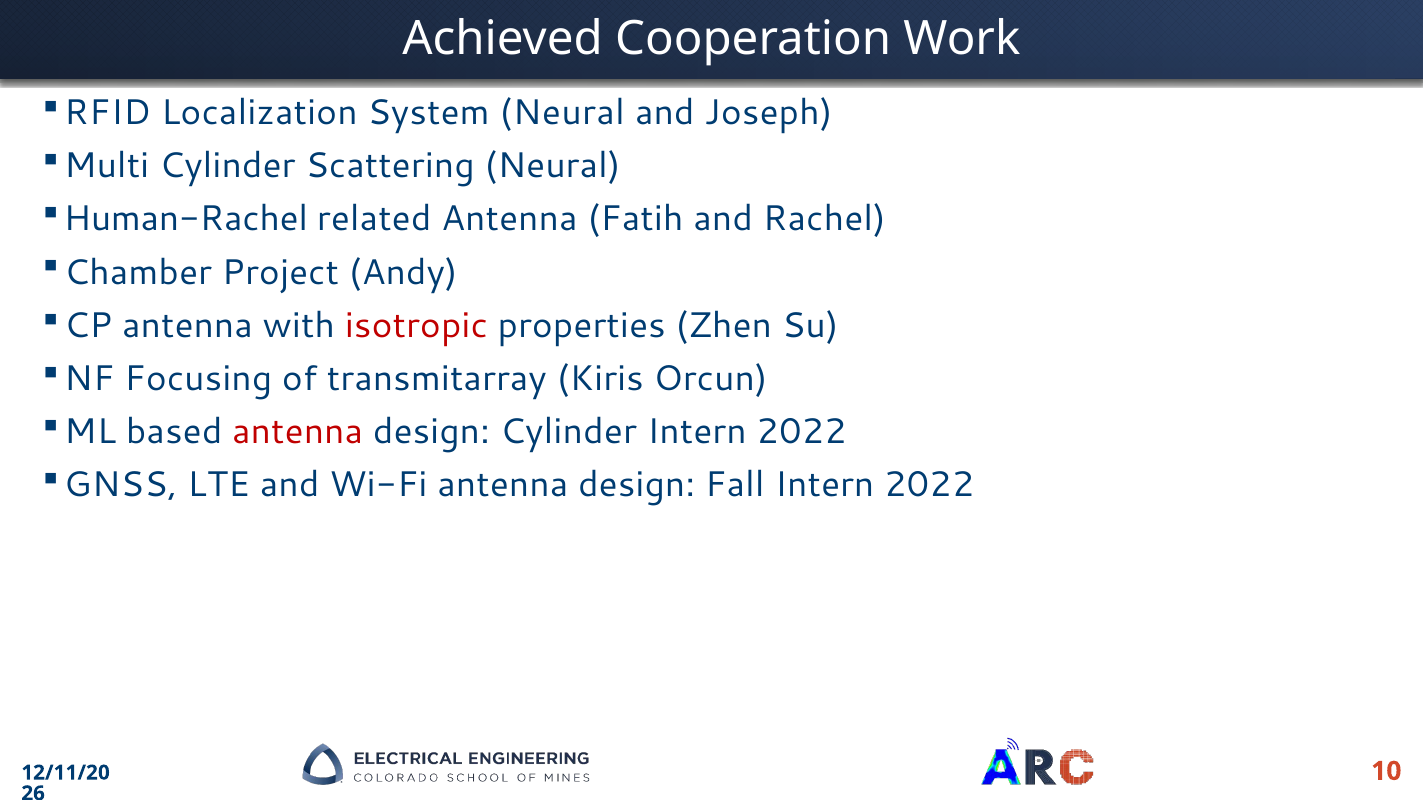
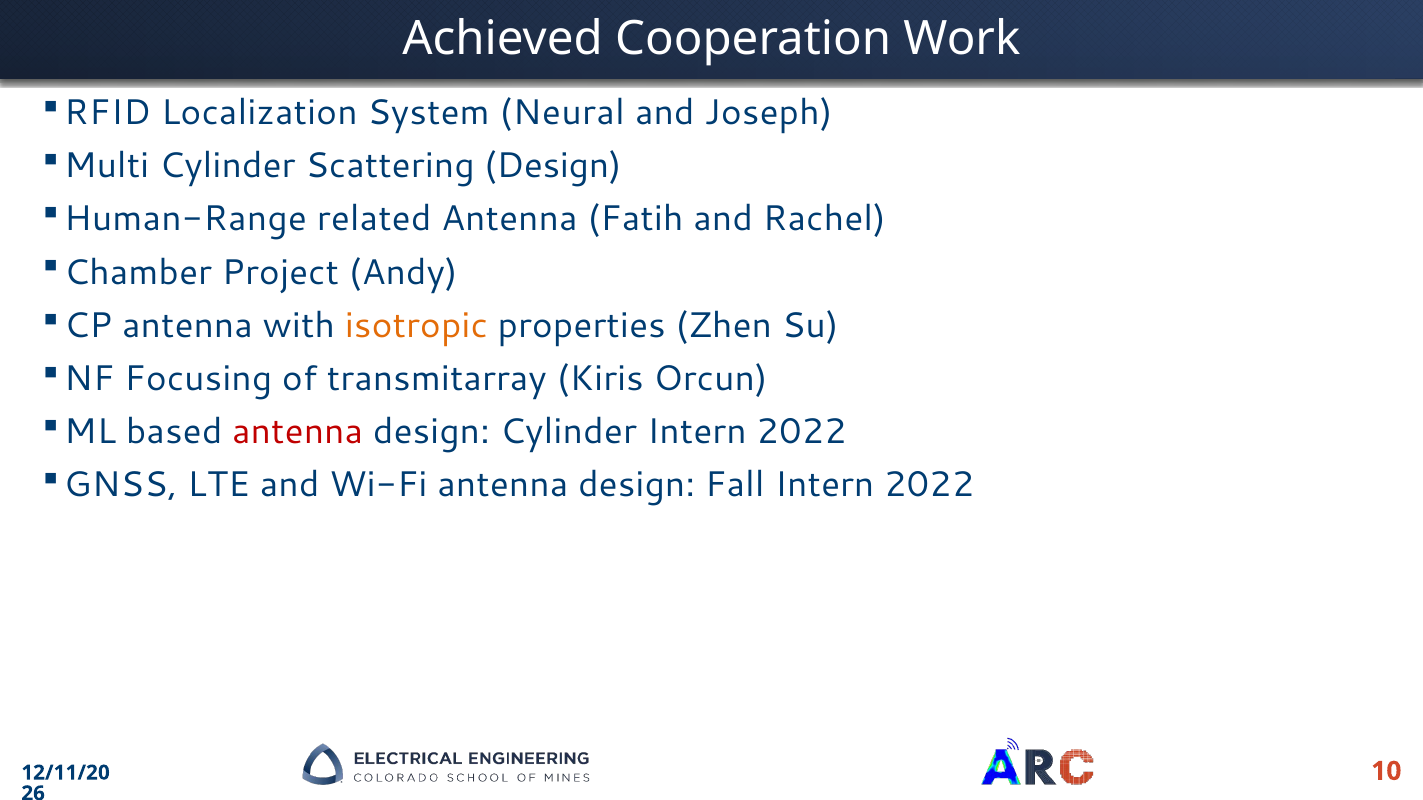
Scattering Neural: Neural -> Design (553, 166)
Human-Rachel: Human-Rachel -> Human-Range (186, 219)
isotropic colour: red -> orange (416, 326)
